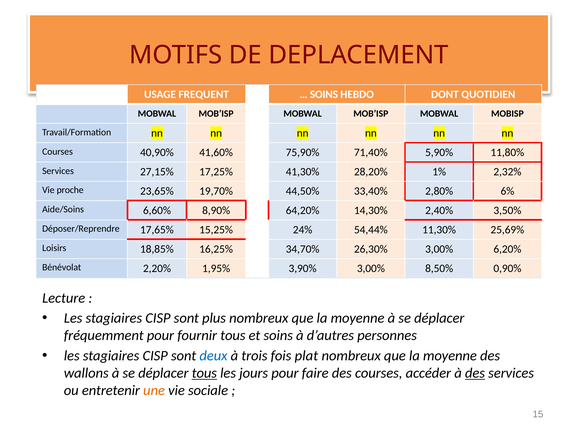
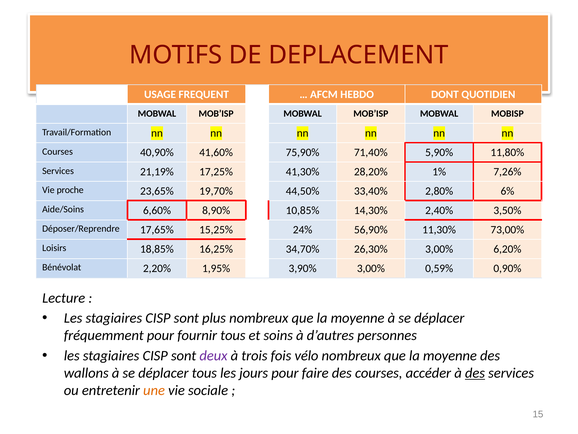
SOINS: SOINS -> AFCM (324, 94)
27,15%: 27,15% -> 21,19% (157, 172)
2,32%: 2,32% -> 7,26% (507, 172)
64,20%: 64,20% -> 10,85% (303, 210)
54,44%: 54,44% -> 56,90% (371, 230)
25,69%: 25,69% -> 73,00% (507, 230)
8,50%: 8,50% -> 0,59% (439, 268)
deux colour: blue -> purple (213, 355)
plat: plat -> vélo (307, 355)
tous underline: present -> none (204, 373)
